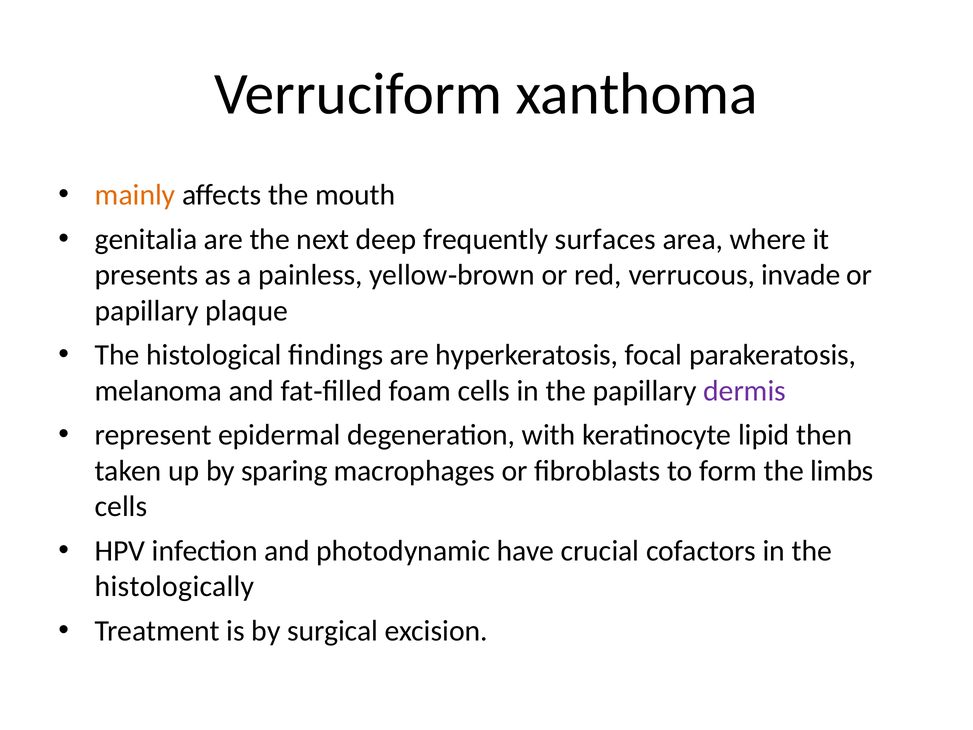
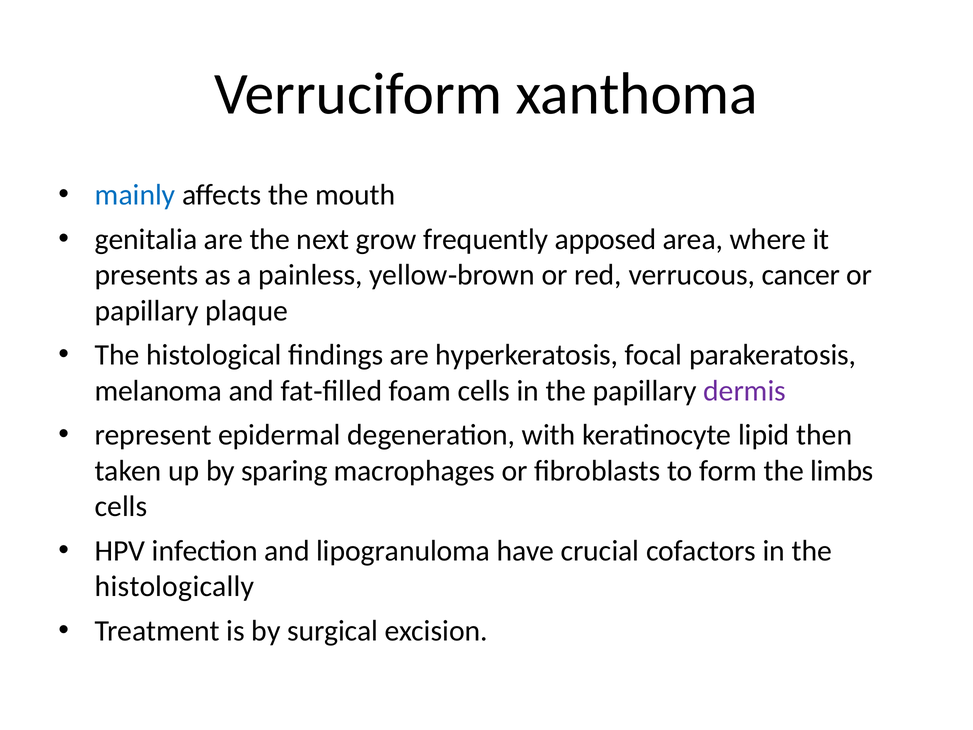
mainly colour: orange -> blue (135, 195)
deep: deep -> grow (386, 239)
surfaces: surfaces -> apposed (606, 239)
invade: invade -> cancer (801, 275)
photodynamic: photodynamic -> lipogranuloma (403, 551)
